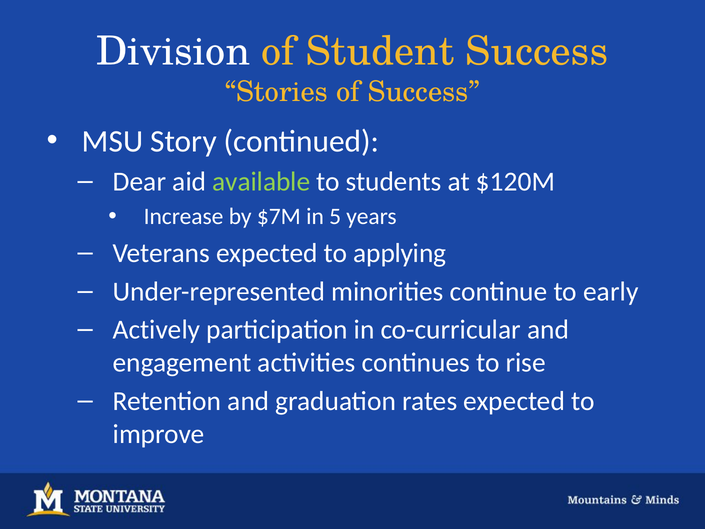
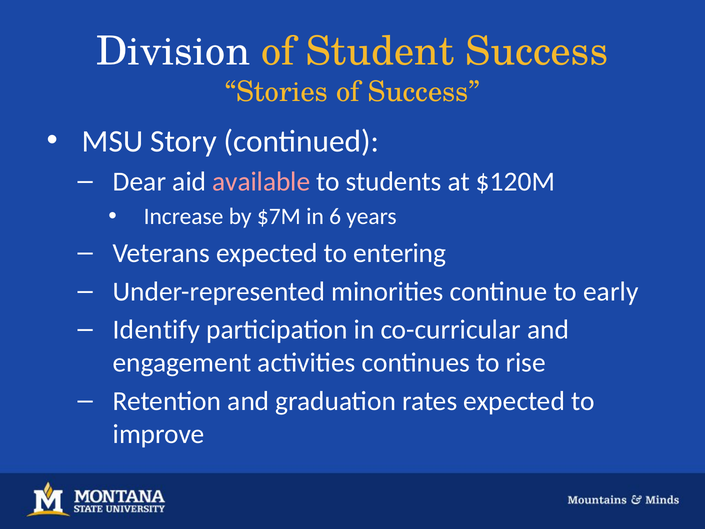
available colour: light green -> pink (261, 182)
5: 5 -> 6 (335, 217)
applying: applying -> entering (400, 253)
Actively: Actively -> Identify (156, 330)
